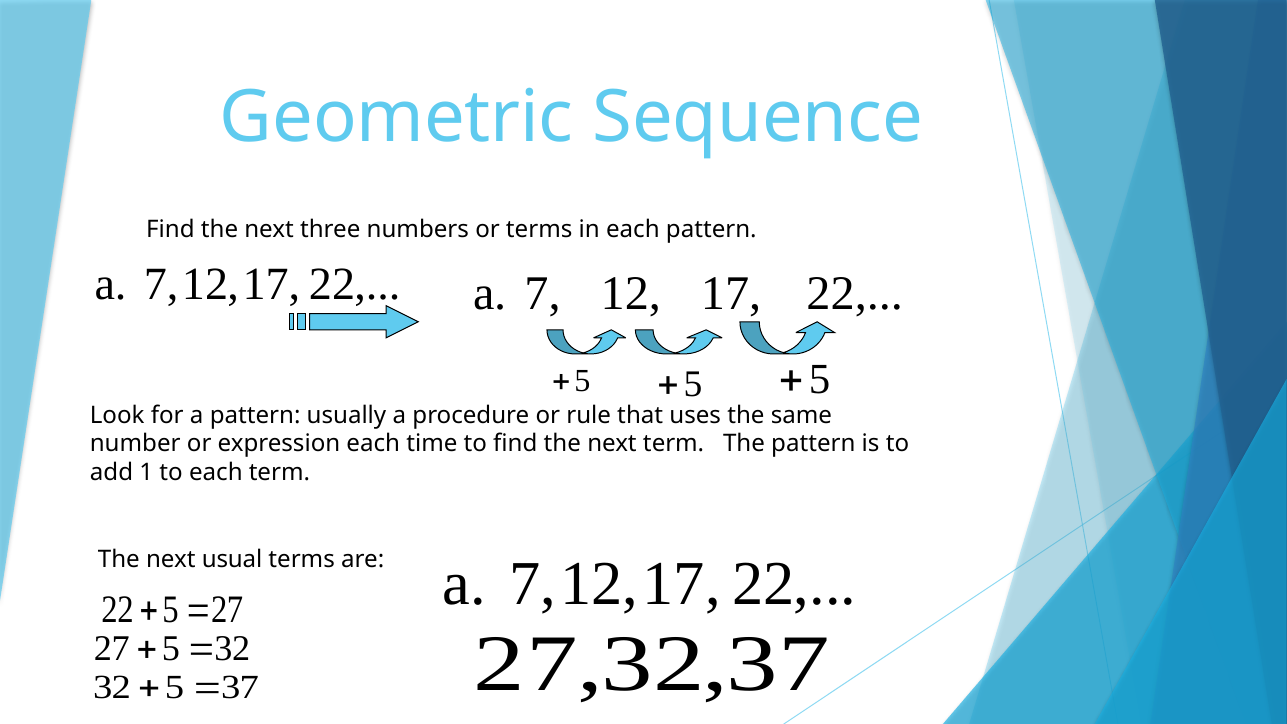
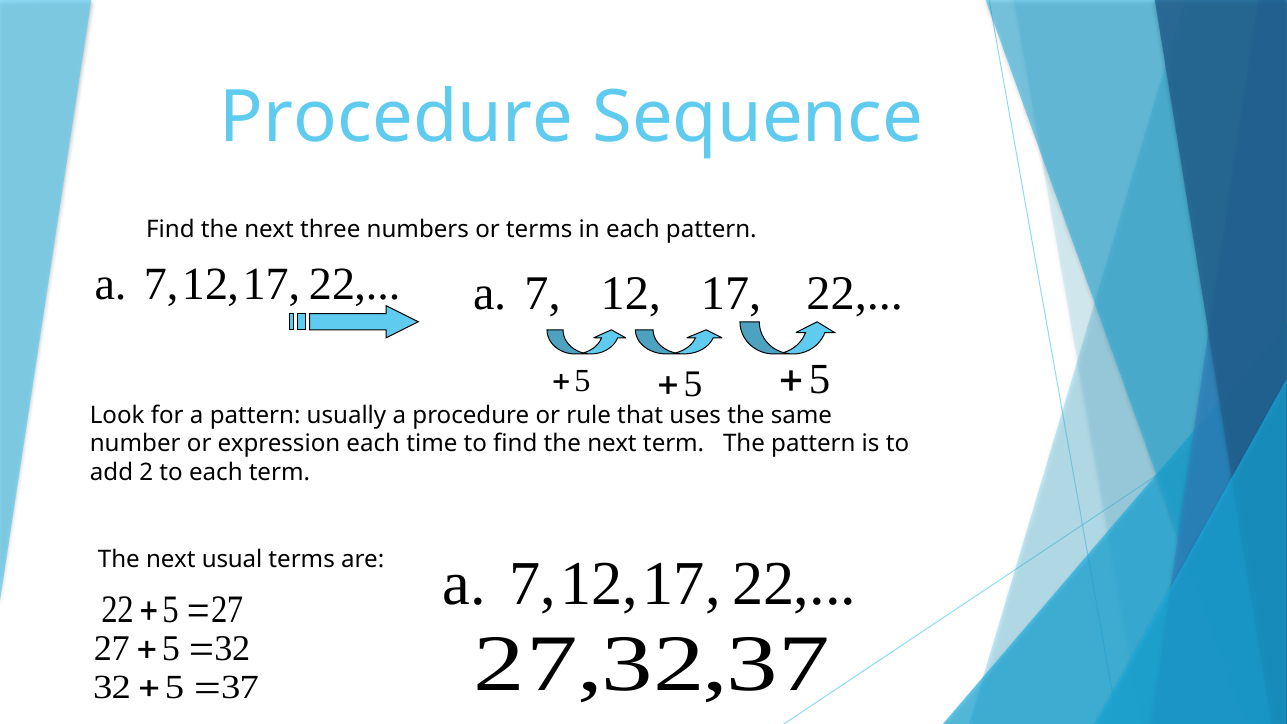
Geometric: Geometric -> Procedure (397, 118)
1: 1 -> 2 (146, 473)
